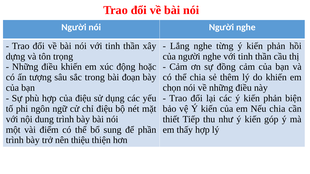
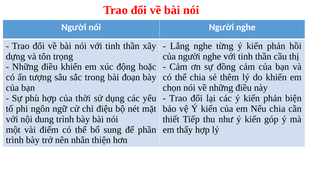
của điệu: điệu -> thời (83, 98)
thiệu: thiệu -> nhân (80, 140)
